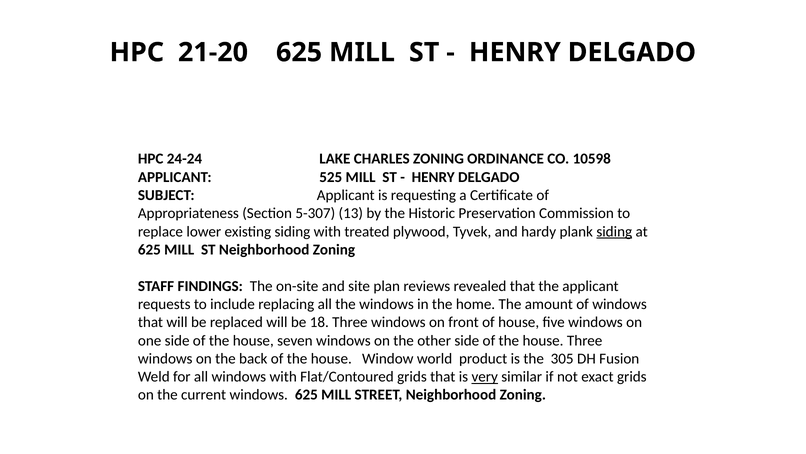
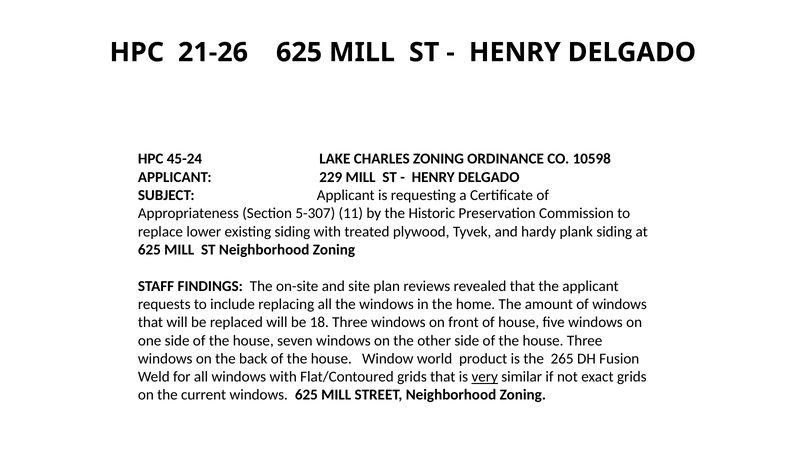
21-20: 21-20 -> 21-26 (213, 52)
24-24: 24-24 -> 45-24 (184, 159)
525: 525 -> 229 (331, 177)
13: 13 -> 11 (351, 213)
siding underline: present -> none (614, 231)
305: 305 -> 265 (562, 358)
